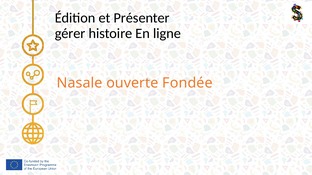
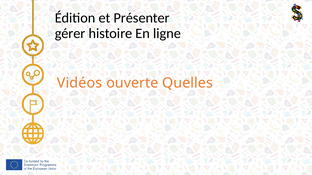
Nasale: Nasale -> Vidéos (80, 83)
Fondée: Fondée -> Quelles (188, 83)
